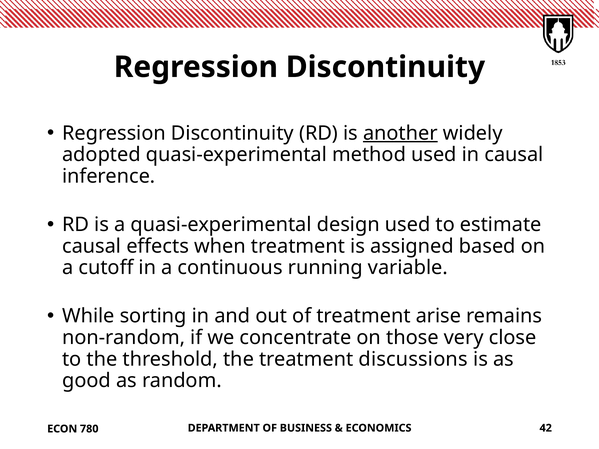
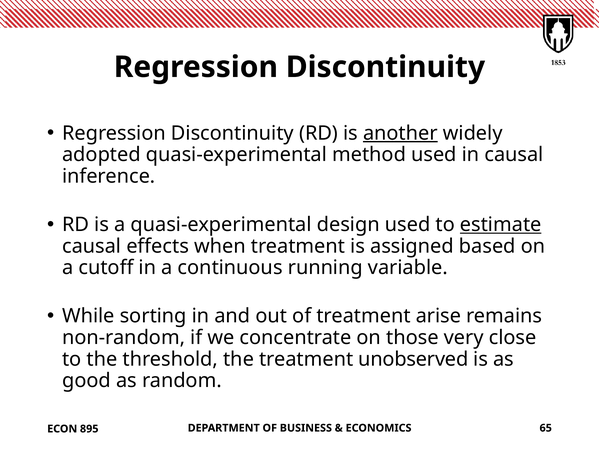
estimate underline: none -> present (501, 225)
discussions: discussions -> unobserved (413, 359)
42: 42 -> 65 (546, 428)
780: 780 -> 895 (89, 429)
